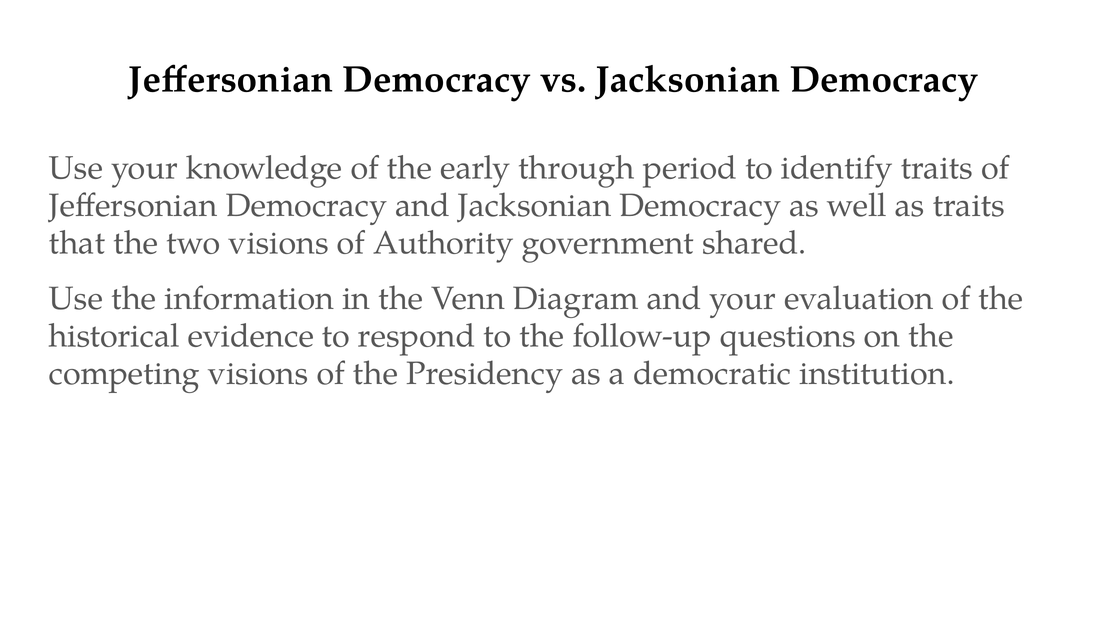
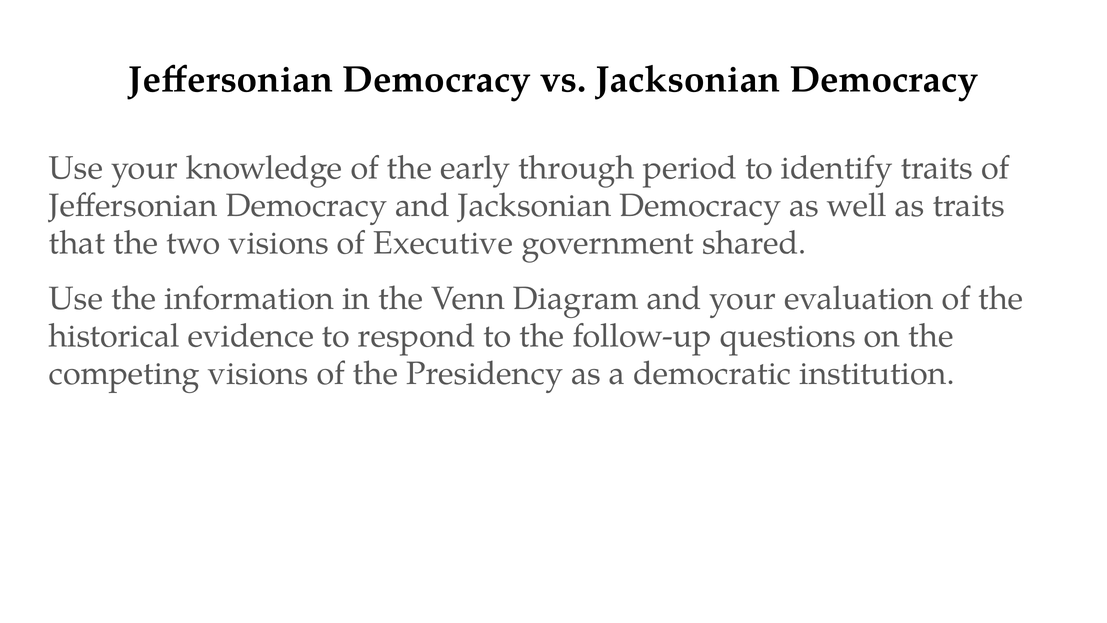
Authority: Authority -> Executive (443, 243)
